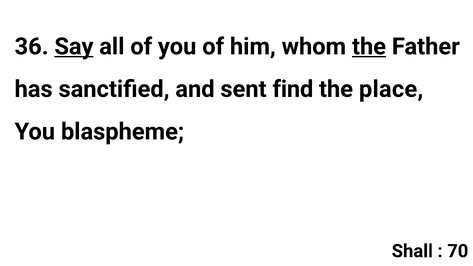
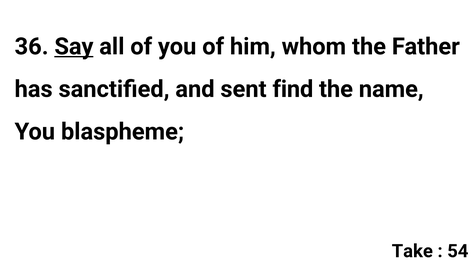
the underline: present -> none (369, 47)
place: place -> name (391, 89)
Shall: Shall -> Take (412, 251)
70: 70 -> 54 (458, 251)
